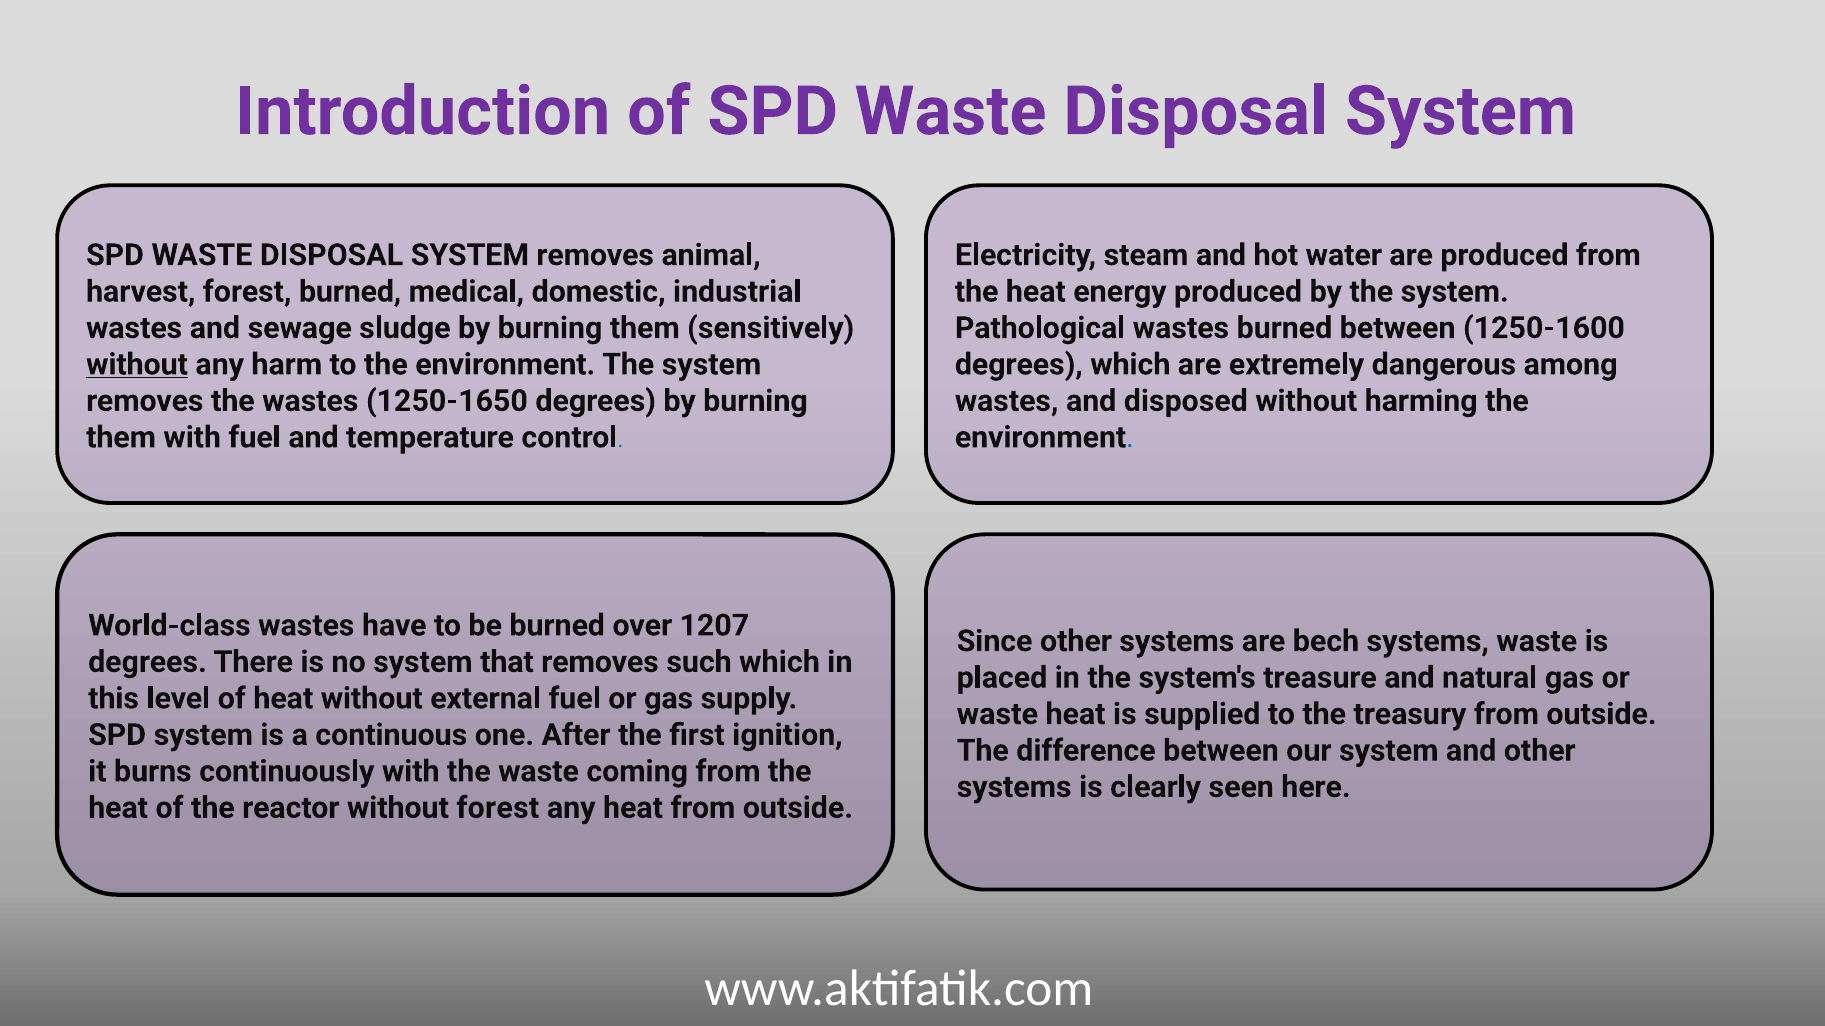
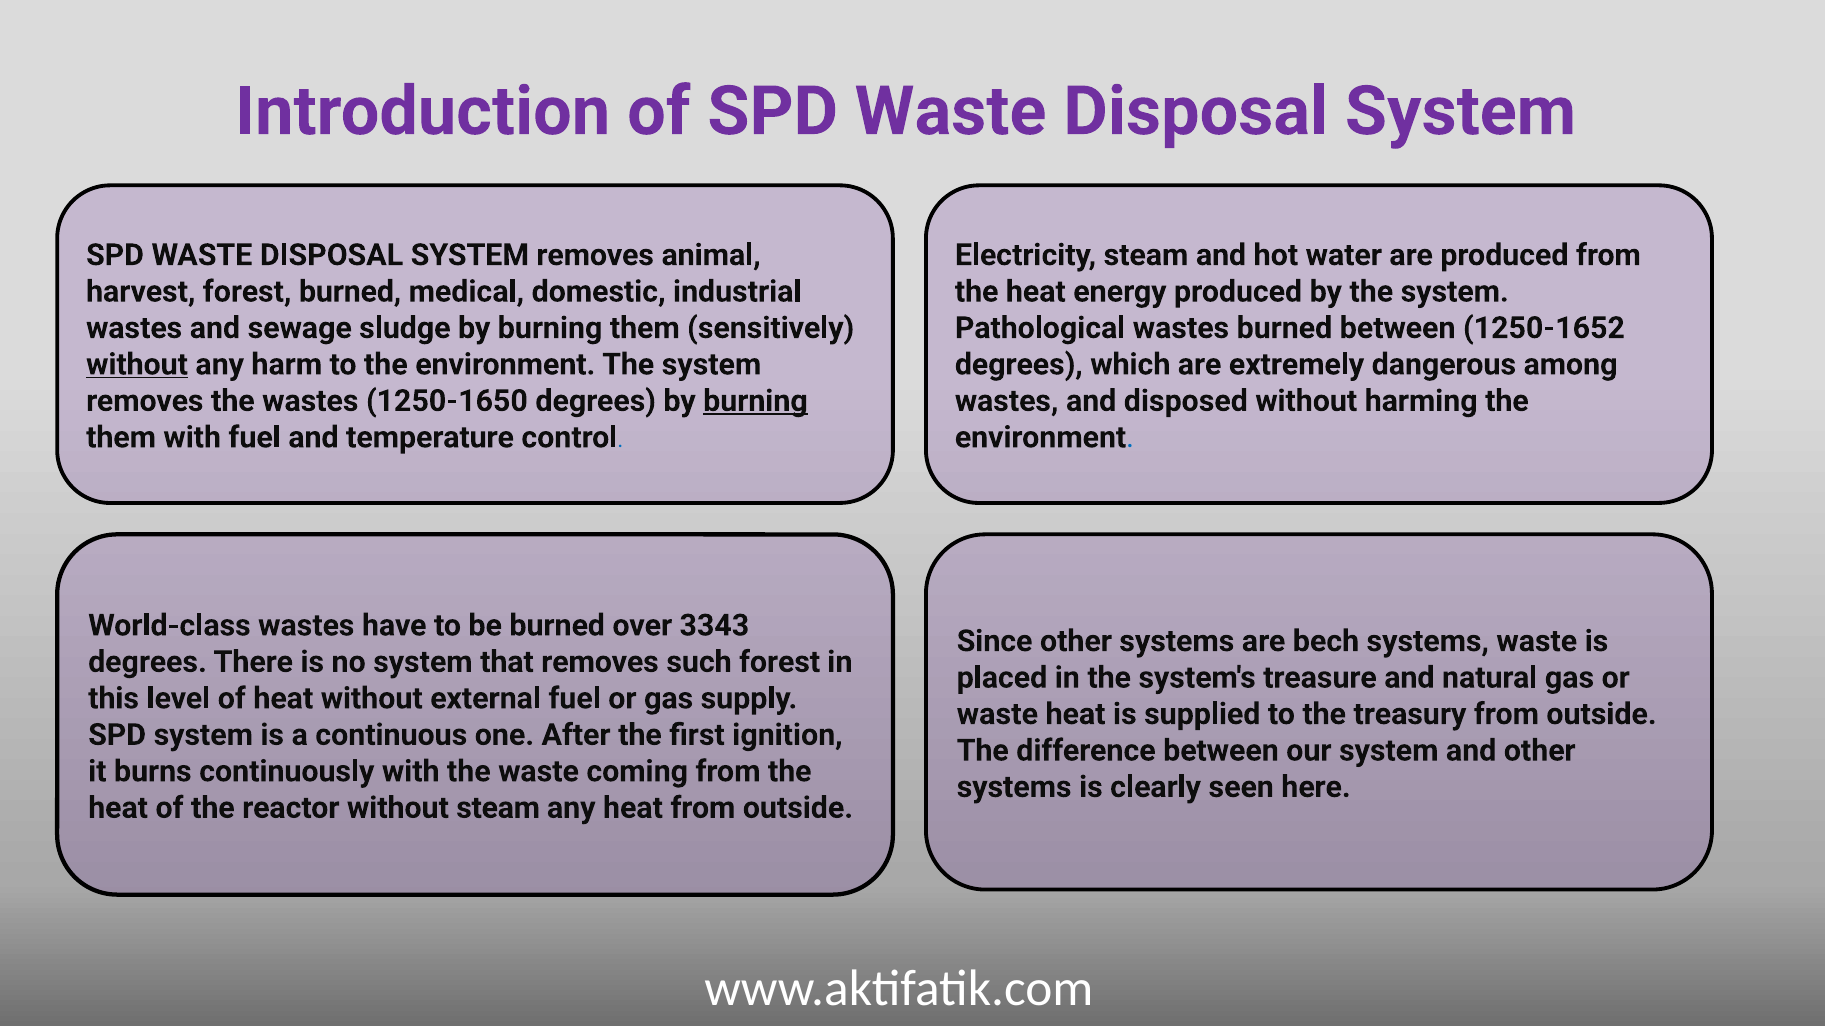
1250-1600: 1250-1600 -> 1250-1652 (1544, 328)
burning underline: none -> present (755, 401)
1207: 1207 -> 3343 (714, 626)
such which: which -> forest (780, 662)
without forest: forest -> steam (498, 808)
